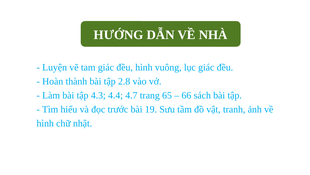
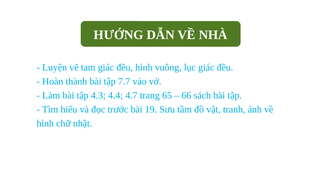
2.8: 2.8 -> 7.7 (124, 81)
